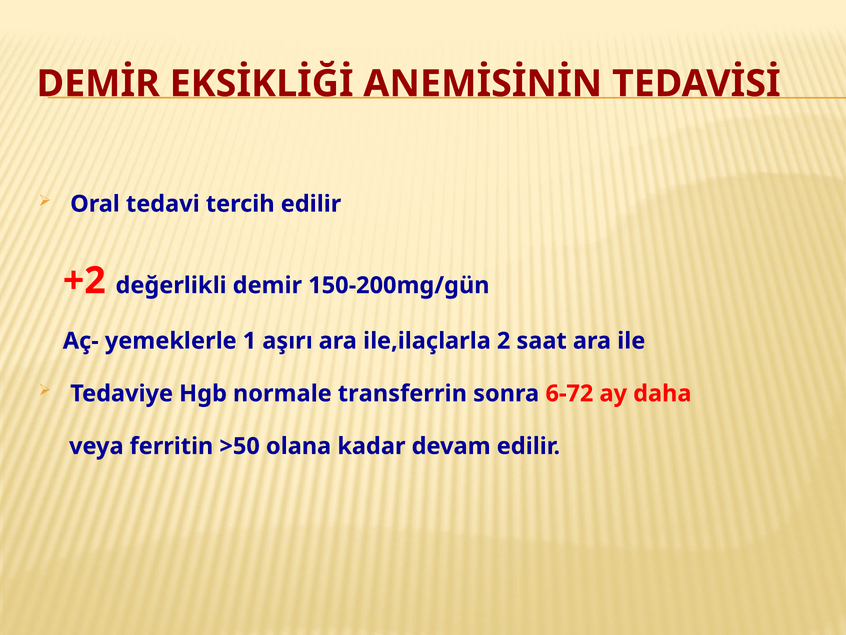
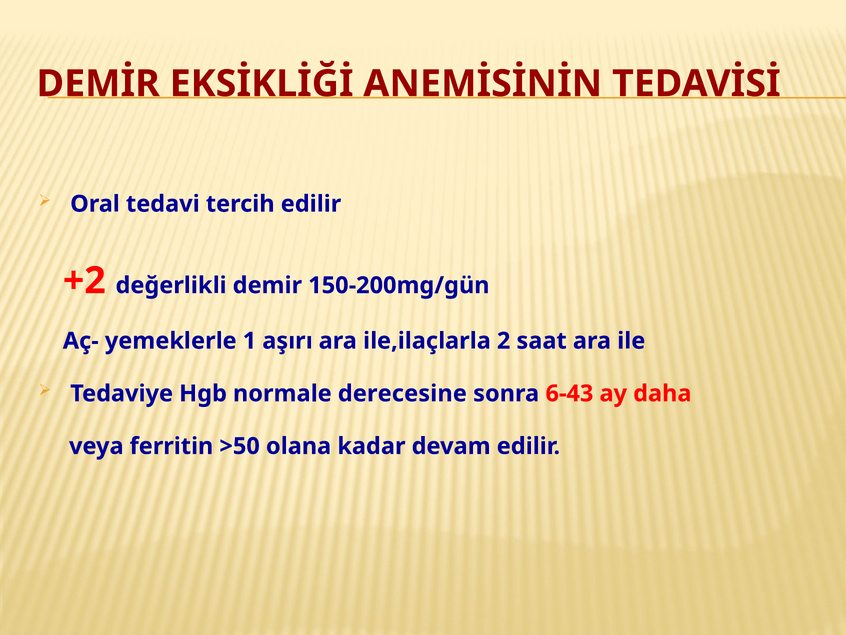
transferrin: transferrin -> derecesine (402, 393)
6-72: 6-72 -> 6-43 (569, 393)
